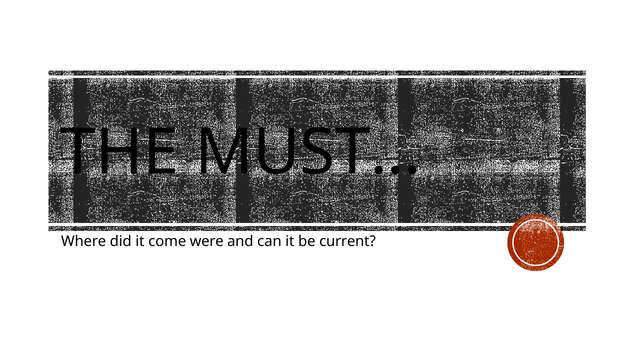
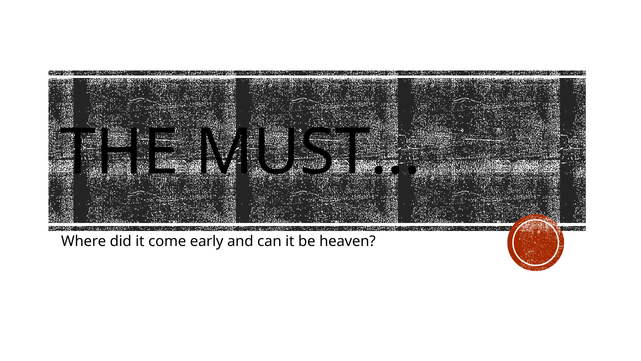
were: were -> early (207, 241)
current: current -> heaven (347, 241)
